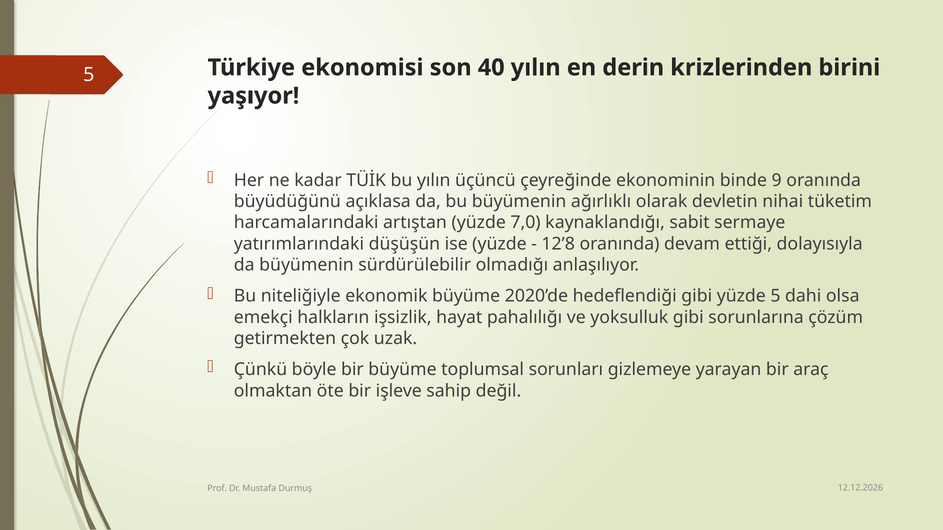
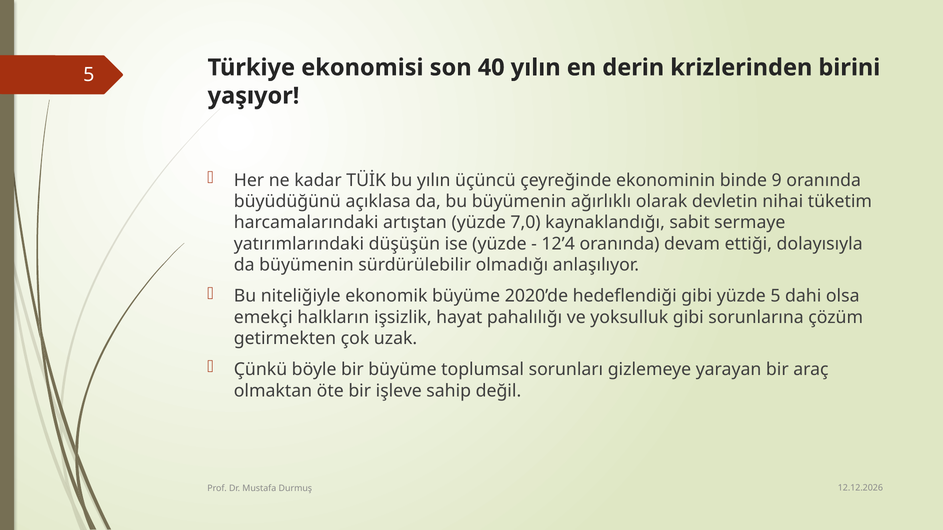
12’8: 12’8 -> 12’4 (558, 244)
